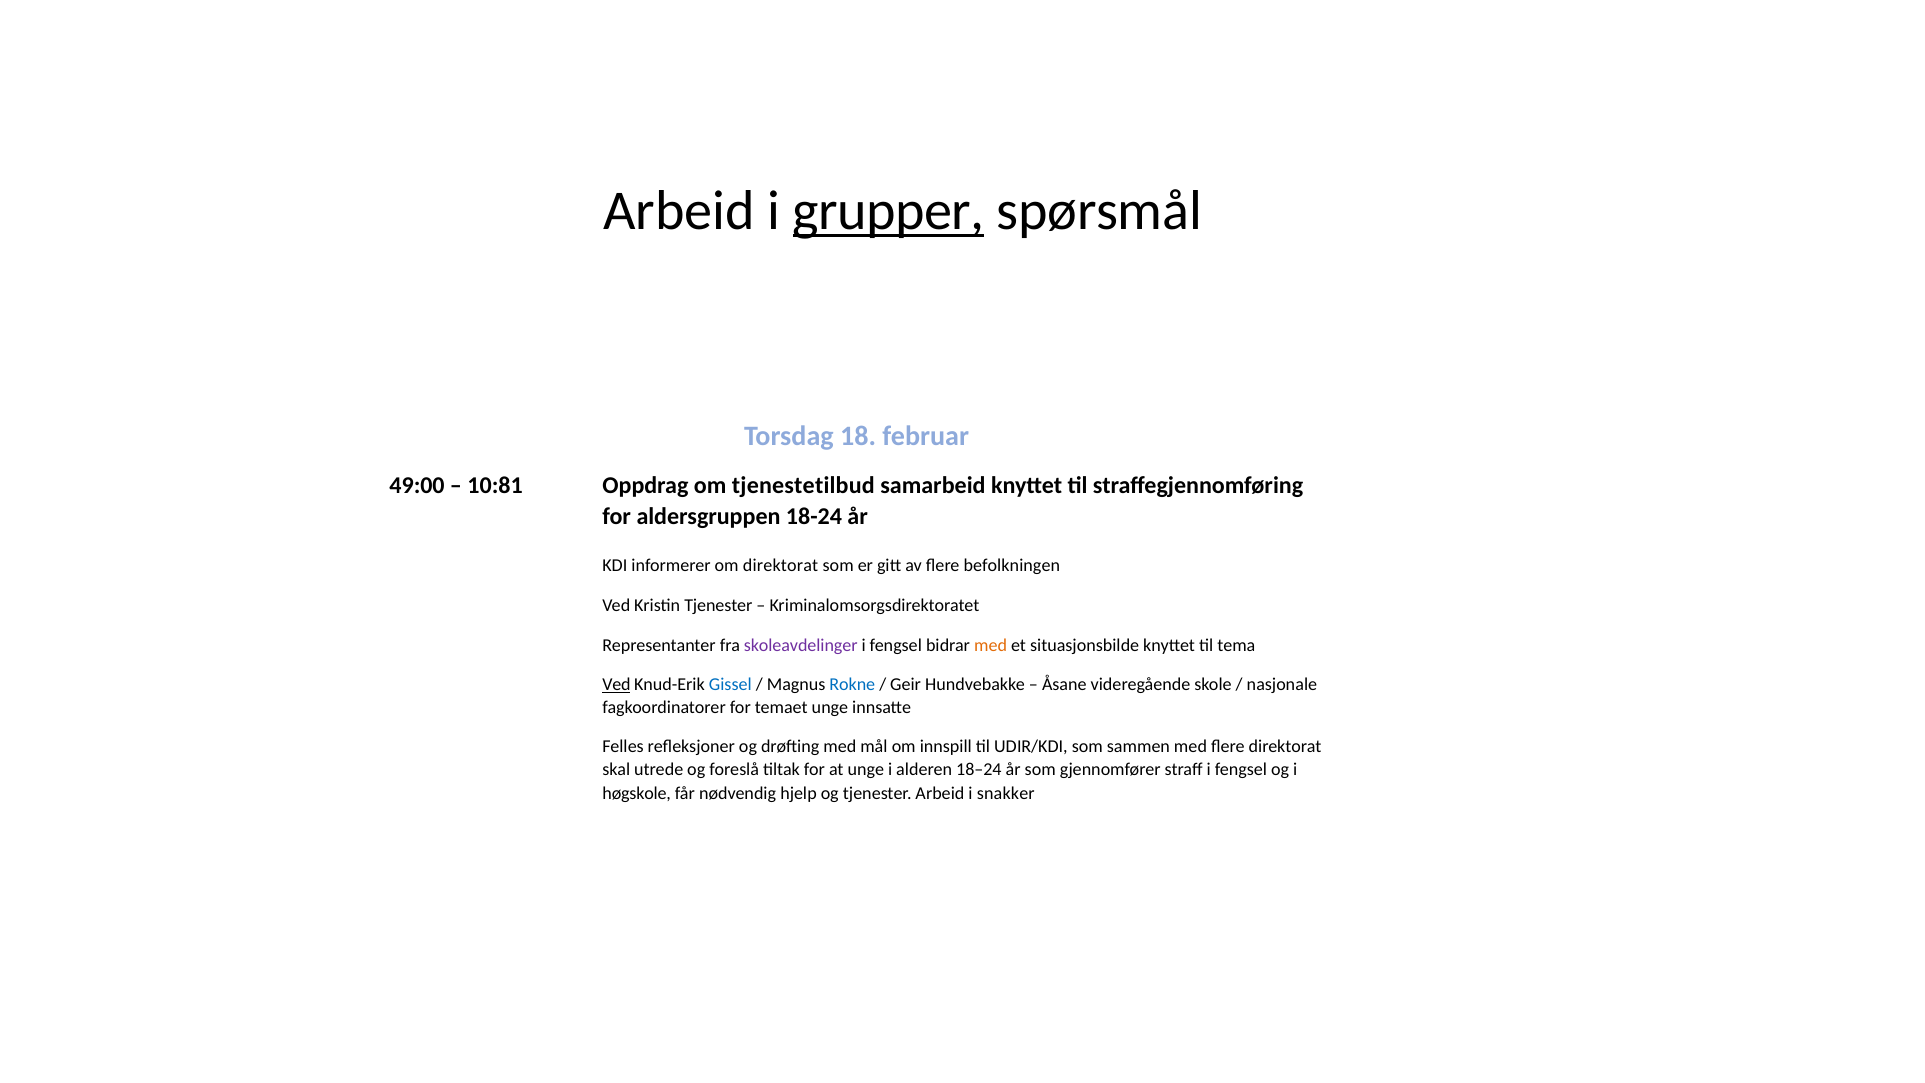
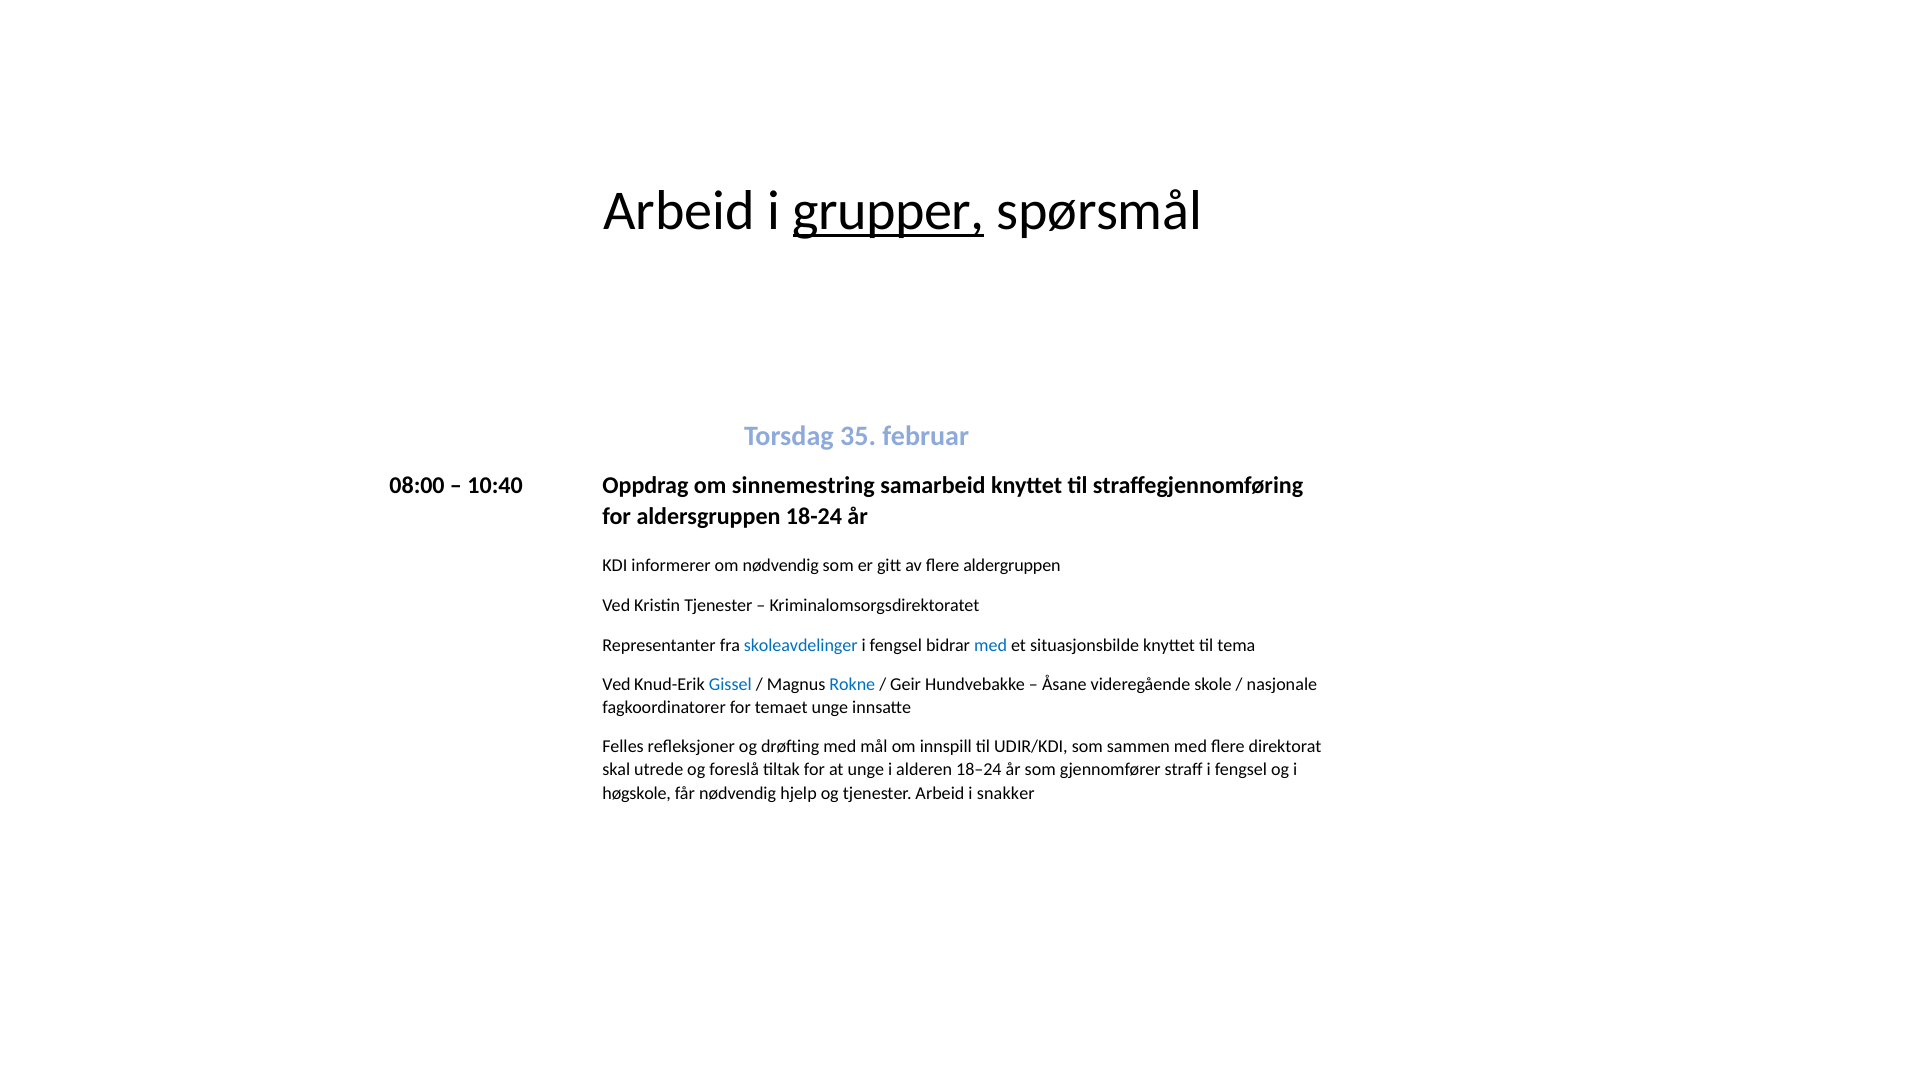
18: 18 -> 35 (858, 437)
49:00: 49:00 -> 08:00 (417, 486)
10:81: 10:81 -> 10:40 (495, 486)
tjenestetilbud: tjenestetilbud -> sinnemestring (803, 486)
om direktorat: direktorat -> nødvendig (781, 565)
befolkningen: befolkningen -> aldergruppen (1012, 565)
skoleavdelinger colour: purple -> blue (801, 645)
med colour: orange -> blue (991, 645)
Ved underline: present -> none (616, 684)
